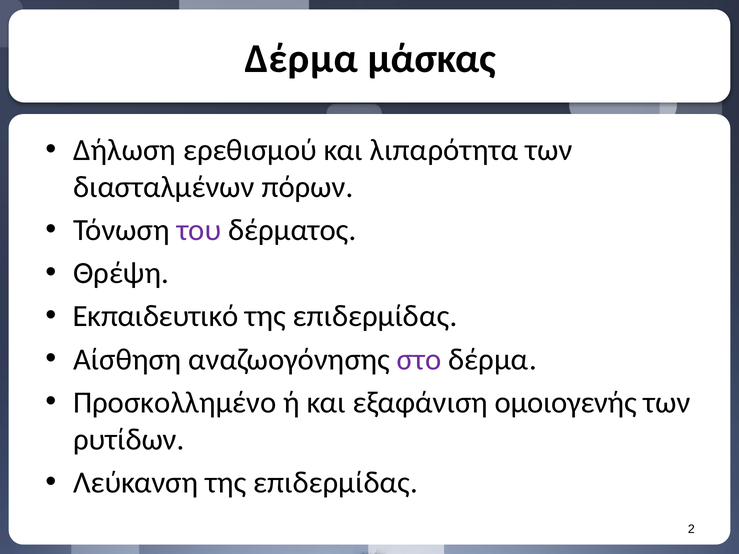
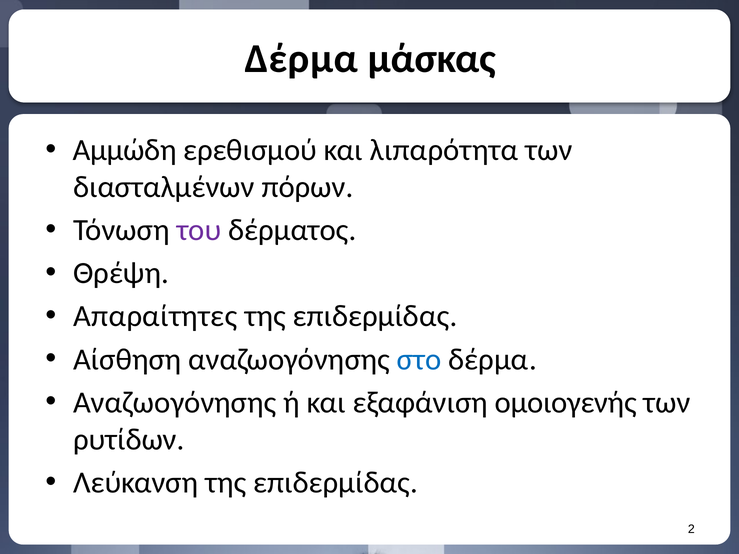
Δήλωση: Δήλωση -> Αμμώδη (125, 150)
Εκπαιδευτικό: Εκπαιδευτικό -> Απαραίτητες (155, 316)
στο colour: purple -> blue (419, 360)
Προσκολλημένο: Προσκολλημένο -> Αναζωογόνησης (175, 403)
